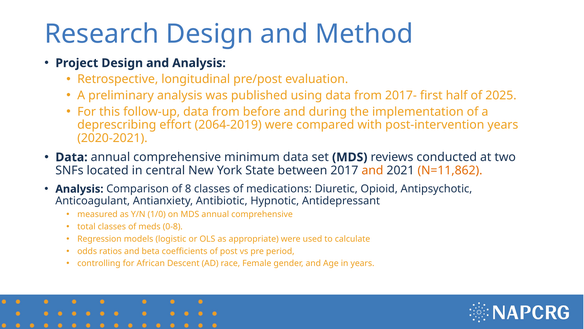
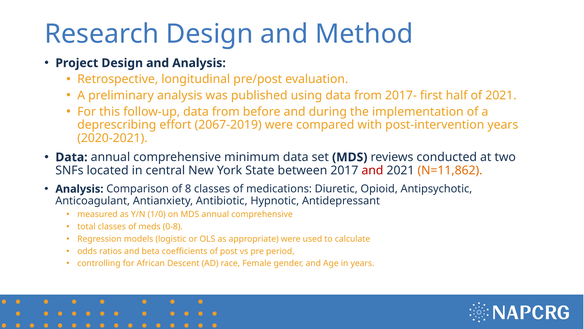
of 2025: 2025 -> 2021 (501, 95)
2064-2019: 2064-2019 -> 2067-2019 (228, 125)
and colour: orange -> red (372, 170)
